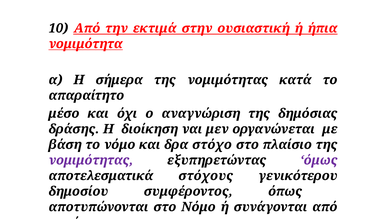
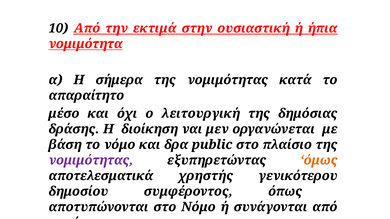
αναγνώριση: αναγνώριση -> λειτουργική (201, 114)
στόχο: στόχο -> public (212, 145)
όμως colour: purple -> orange (319, 160)
στόχους: στόχους -> χρηστής (206, 176)
